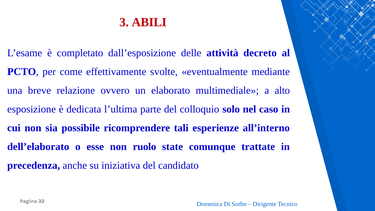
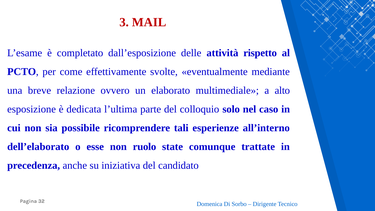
ABILI: ABILI -> MAIL (149, 22)
decreto: decreto -> rispetto (260, 53)
